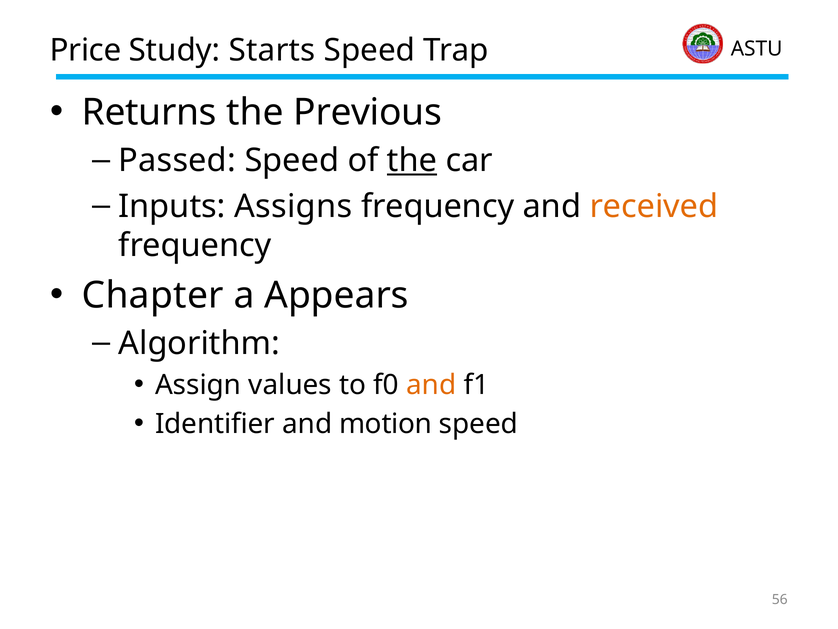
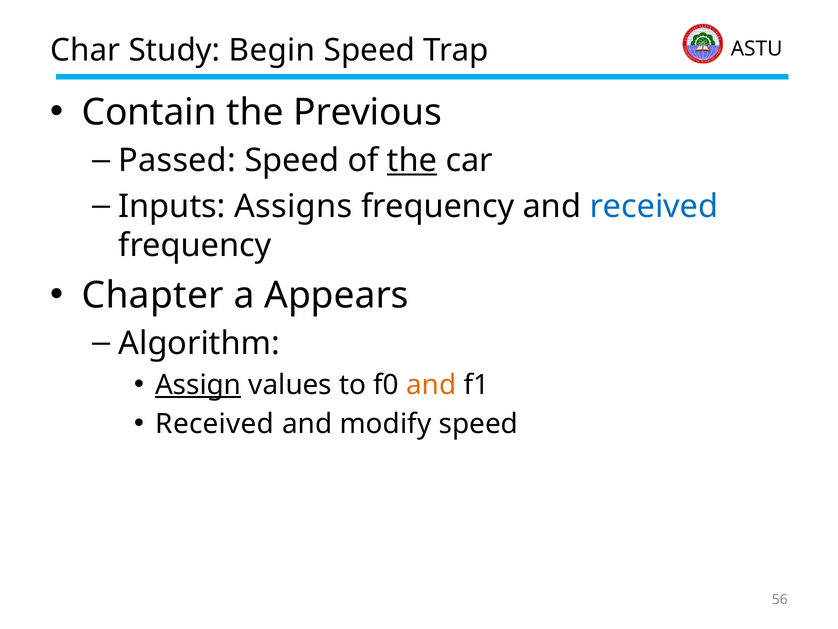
Price: Price -> Char (85, 50)
Starts: Starts -> Begin (272, 50)
Returns: Returns -> Contain (149, 112)
received colour: orange -> blue (654, 206)
Assign underline: none -> present (198, 385)
Identifier: Identifier -> Received (215, 424)
motion: motion -> modify (385, 424)
